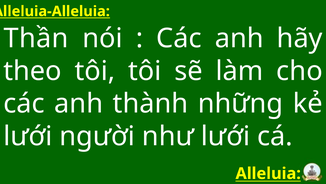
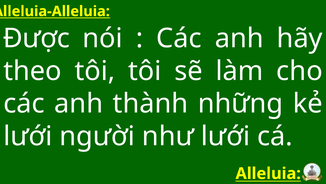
Thần: Thần -> Được (36, 38)
